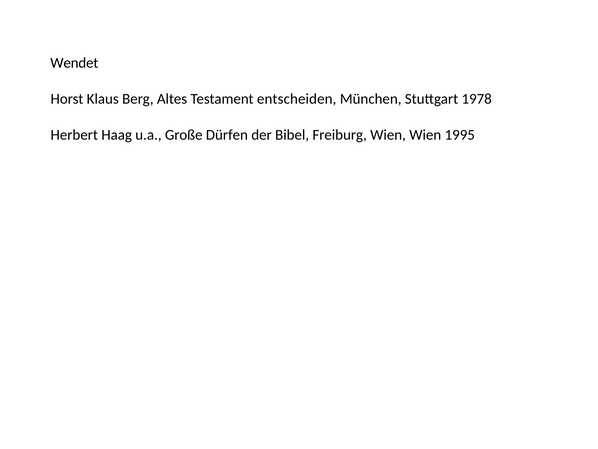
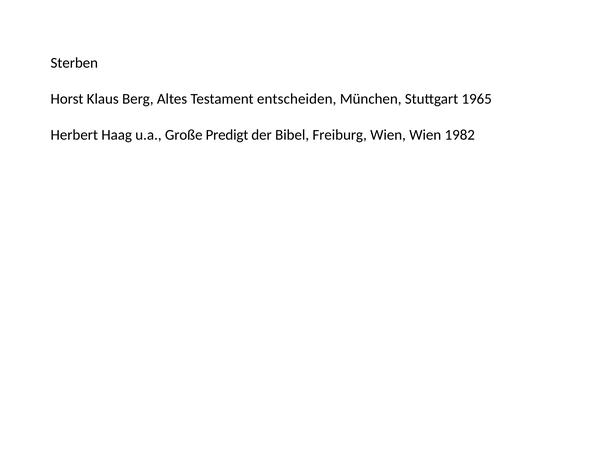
Wendet: Wendet -> Sterben (74, 63)
1978: 1978 -> 1965 (477, 99)
Dürfen: Dürfen -> Predigt (227, 135)
1995: 1995 -> 1982 (460, 135)
